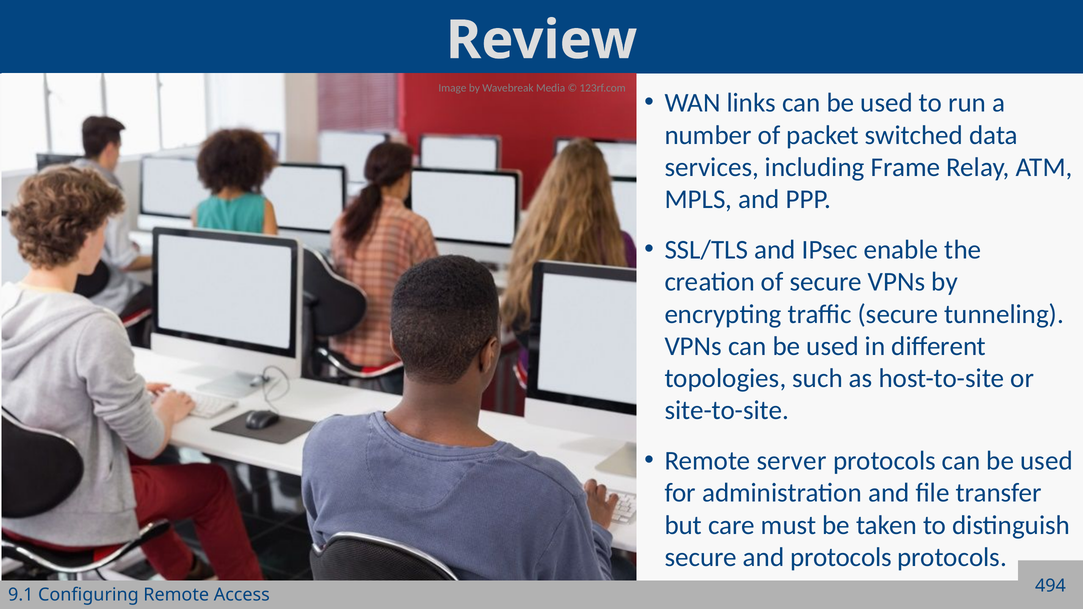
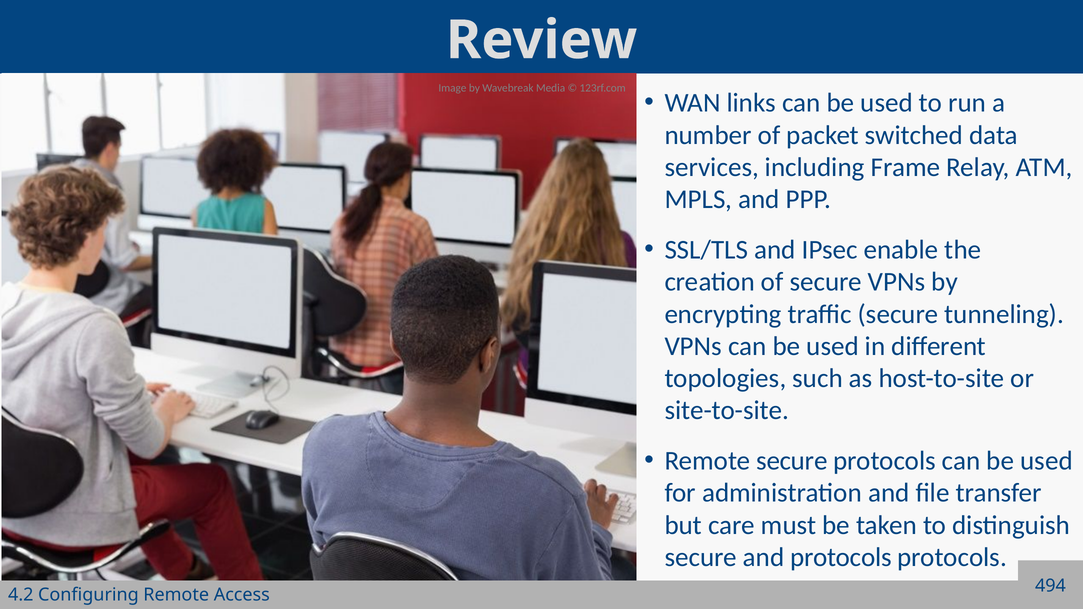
Remote server: server -> secure (792, 461)
9.1: 9.1 -> 4.2 (21, 595)
